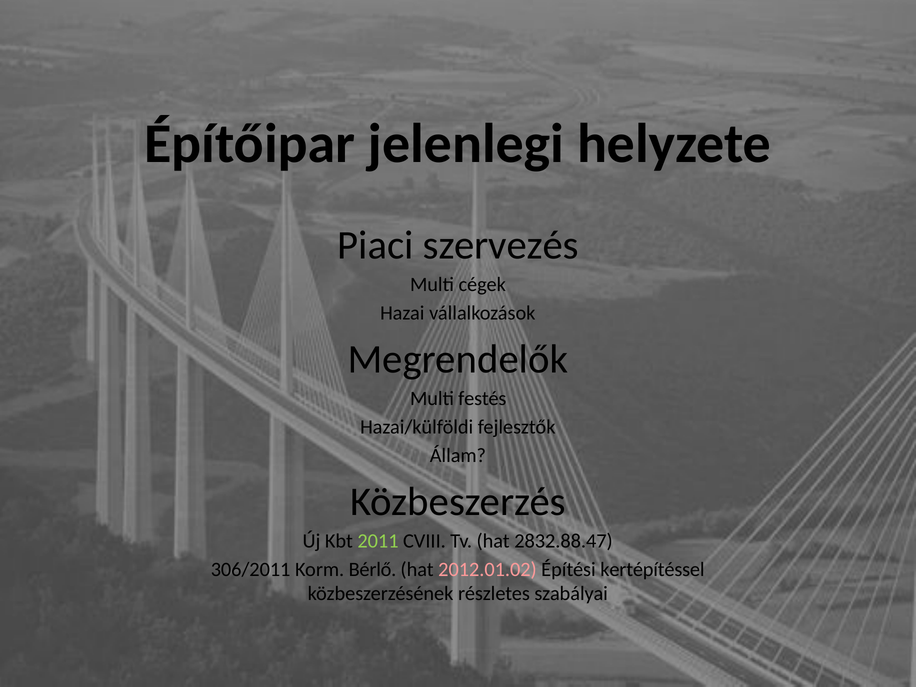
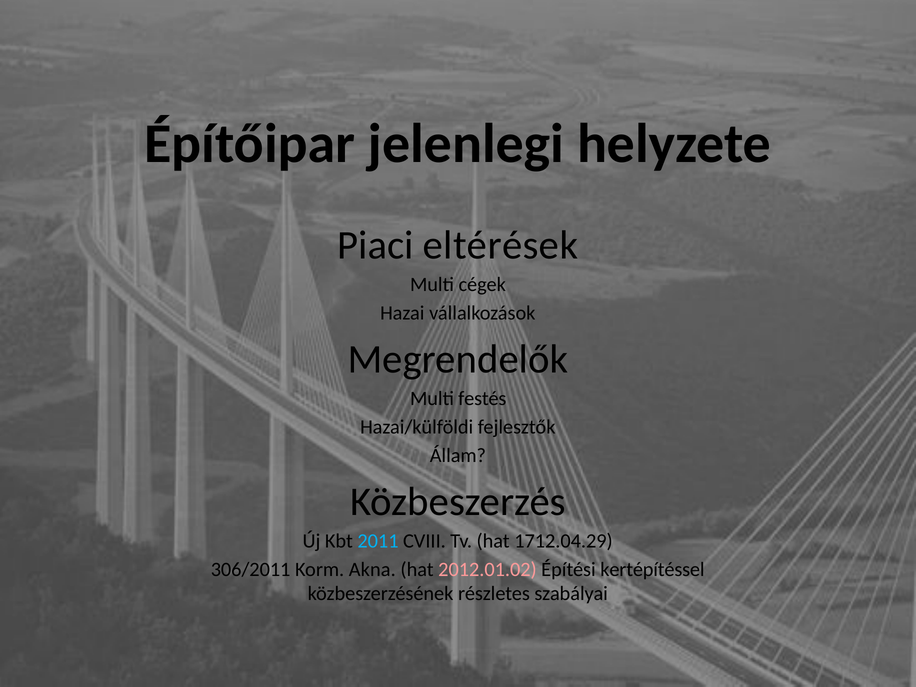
szervezés: szervezés -> eltérések (500, 245)
2011 colour: light green -> light blue (378, 541)
2832.88.47: 2832.88.47 -> 1712.04.29 (564, 541)
Bérlő: Bérlő -> Akna (372, 569)
